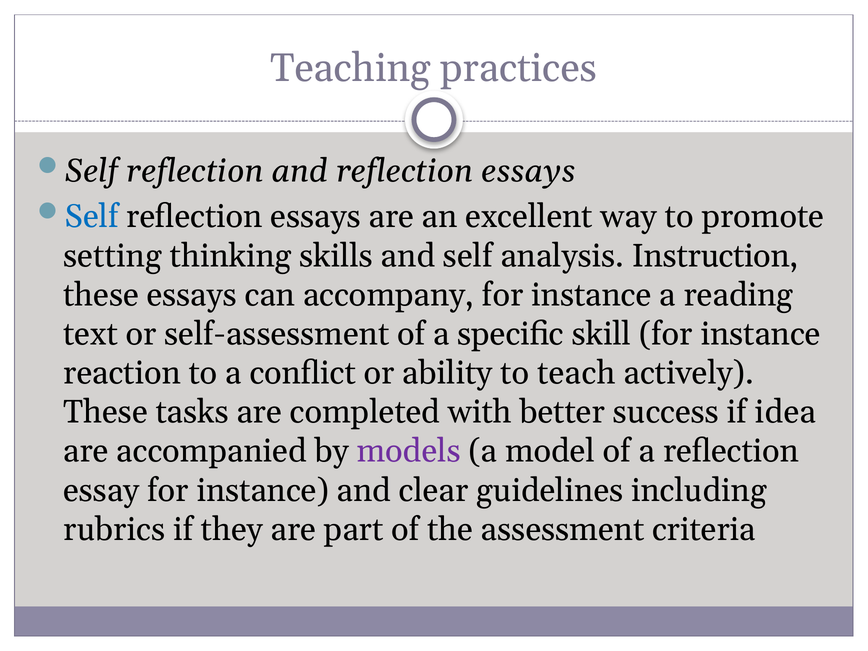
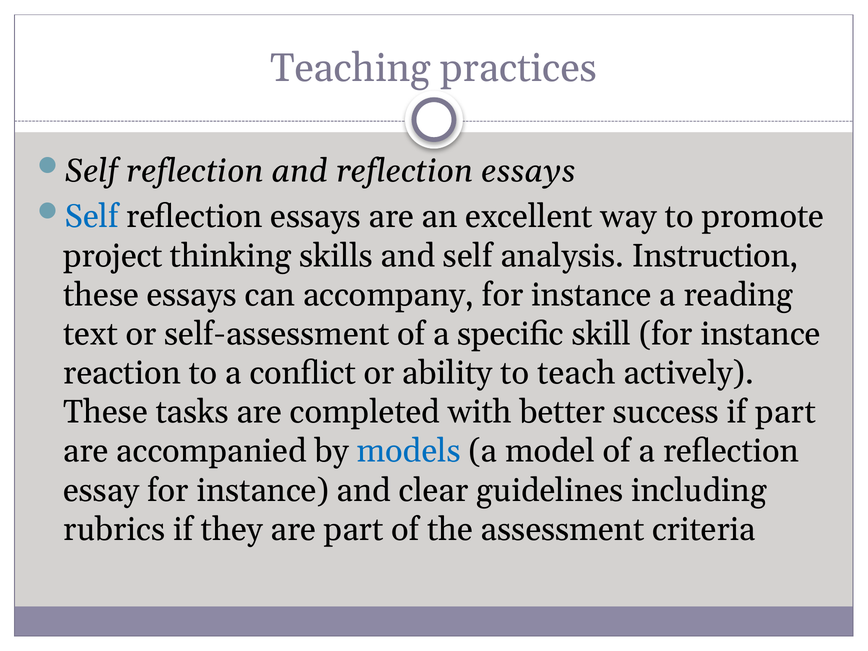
setting: setting -> project (113, 256)
if idea: idea -> part (786, 412)
models colour: purple -> blue (409, 451)
